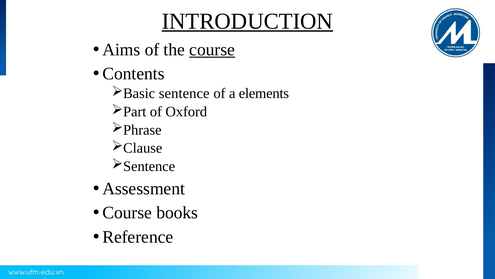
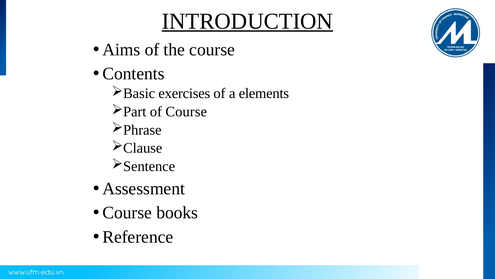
course underline: present -> none (212, 49)
sentence: sentence -> exercises (184, 93)
of Oxford: Oxford -> Course (186, 111)
